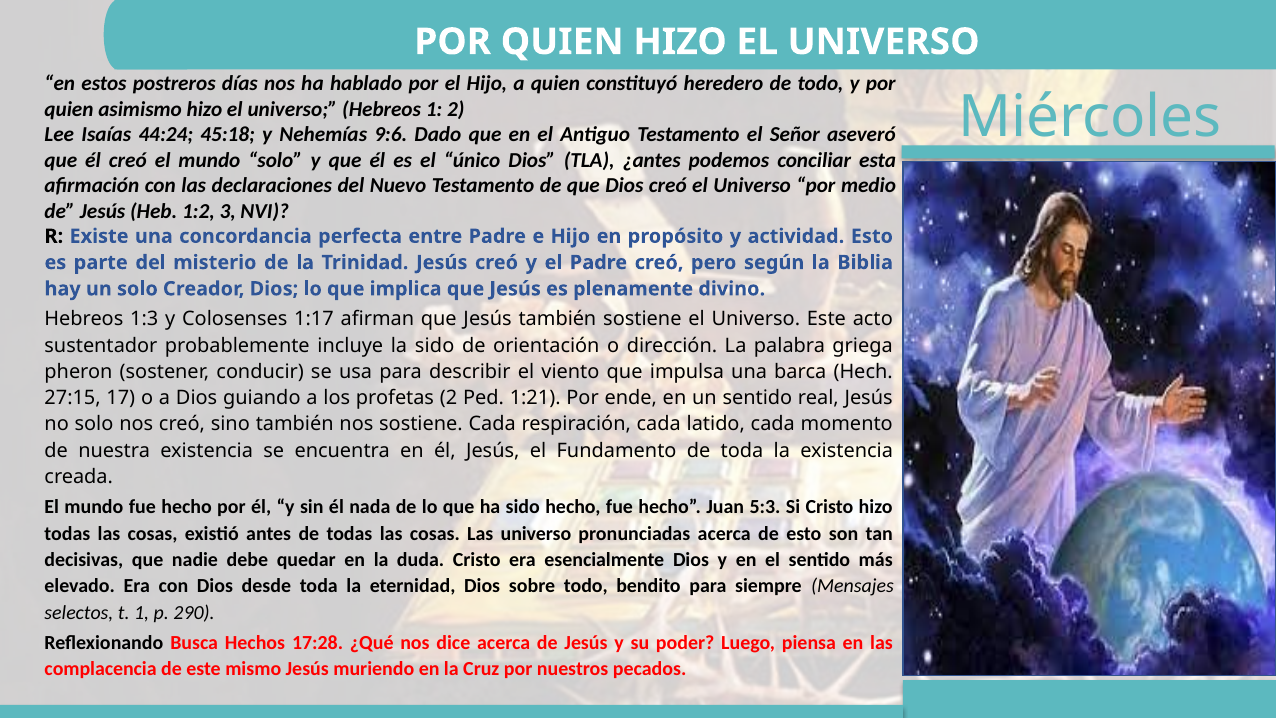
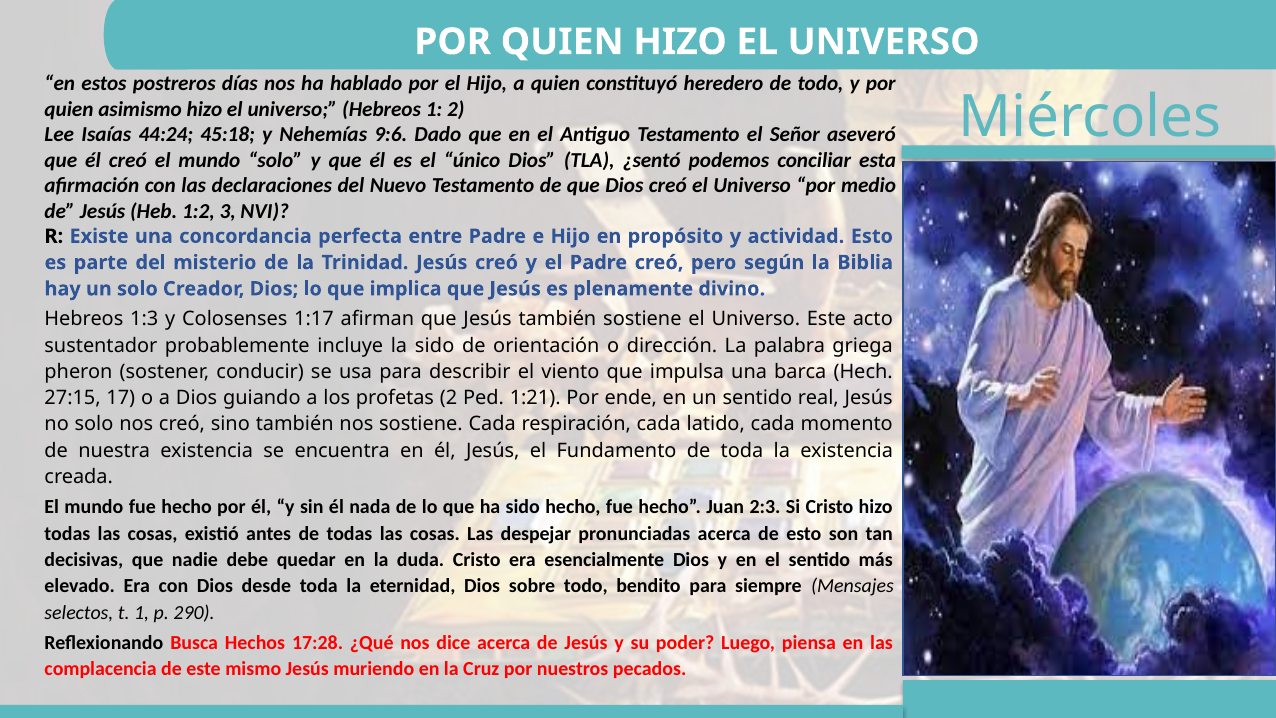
¿antes: ¿antes -> ¿sentó (652, 160)
5:3: 5:3 -> 2:3 (765, 507)
Las universo: universo -> despejar (536, 533)
